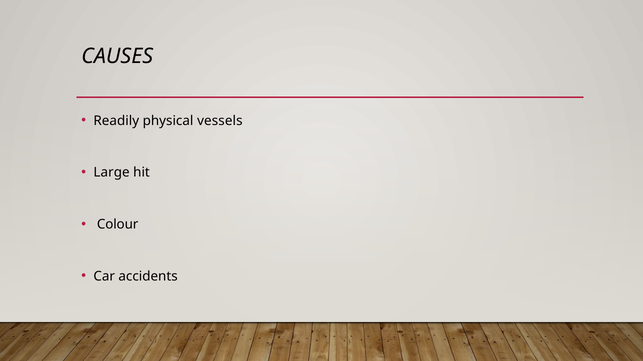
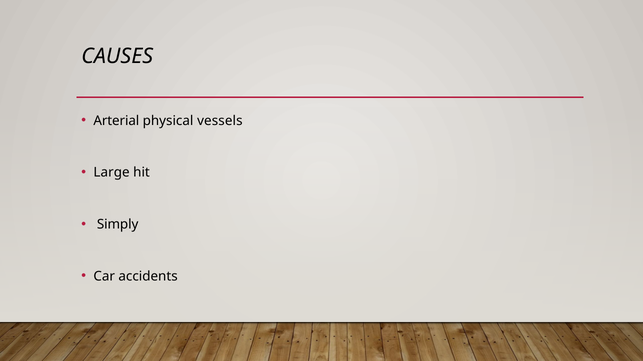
Readily: Readily -> Arterial (116, 121)
Colour: Colour -> Simply (118, 225)
